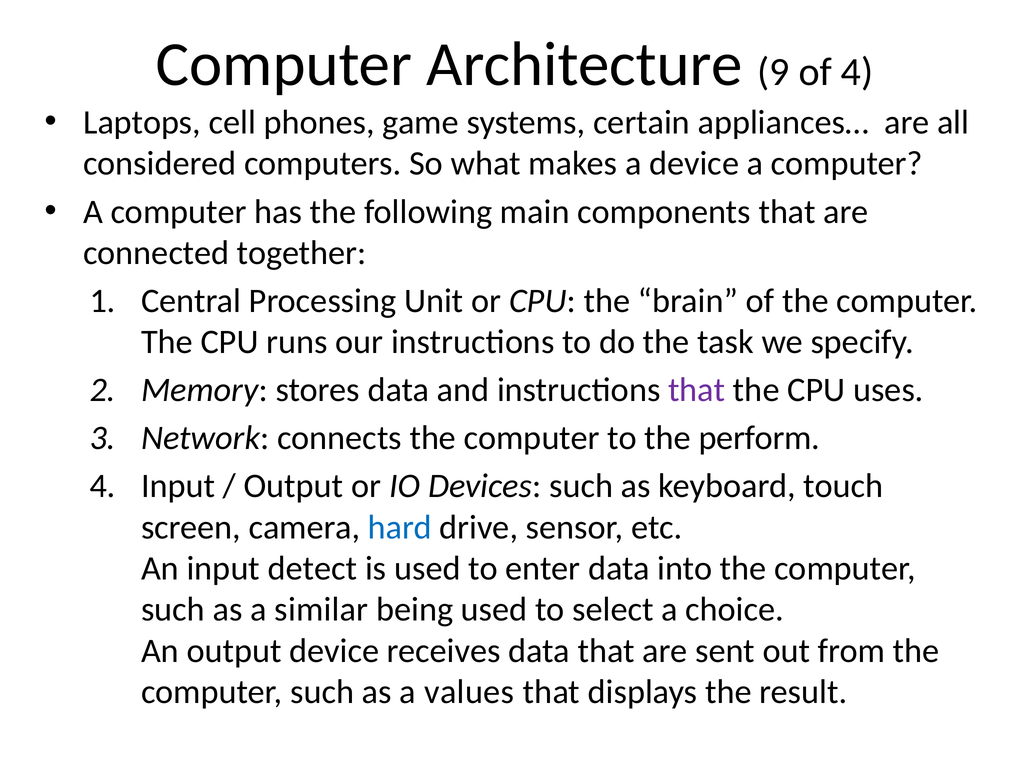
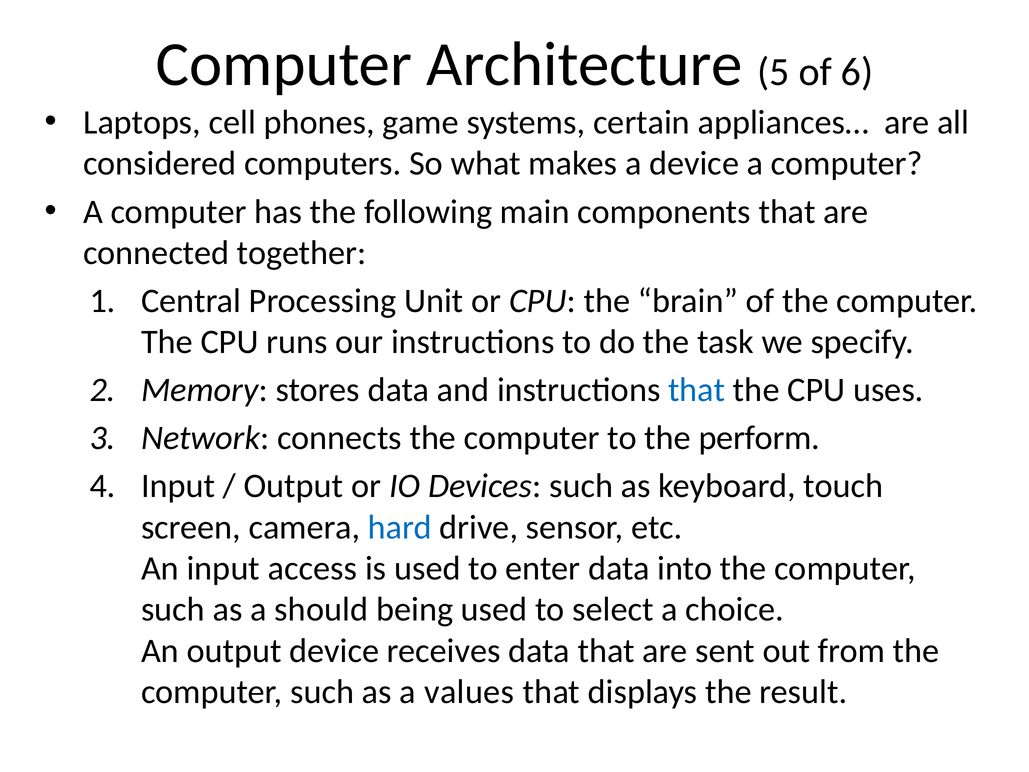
9: 9 -> 5 (773, 72)
of 4: 4 -> 6 (857, 72)
that colour: purple -> blue (697, 390)
detect: detect -> access (312, 568)
similar: similar -> should (321, 609)
